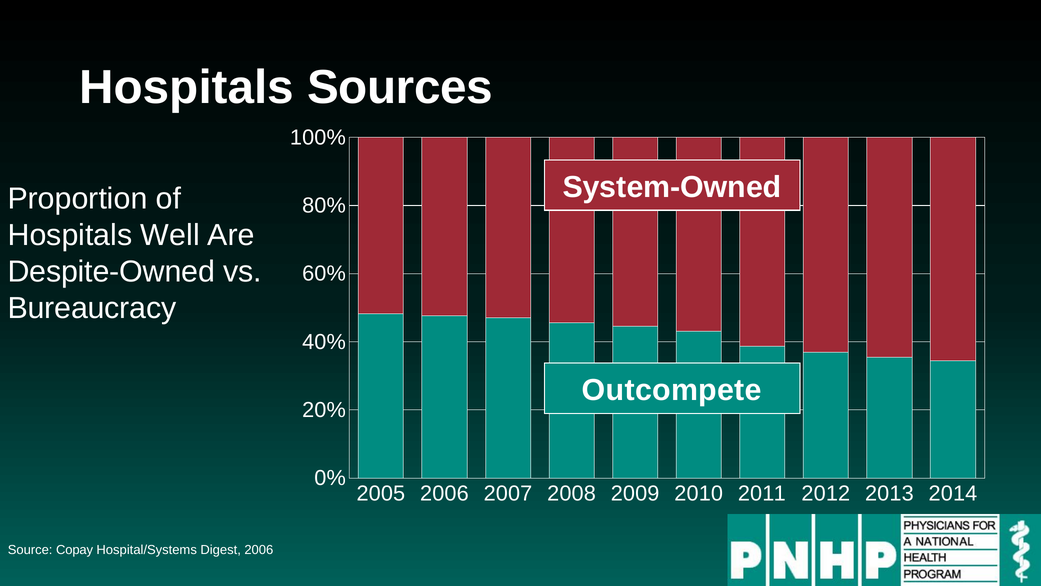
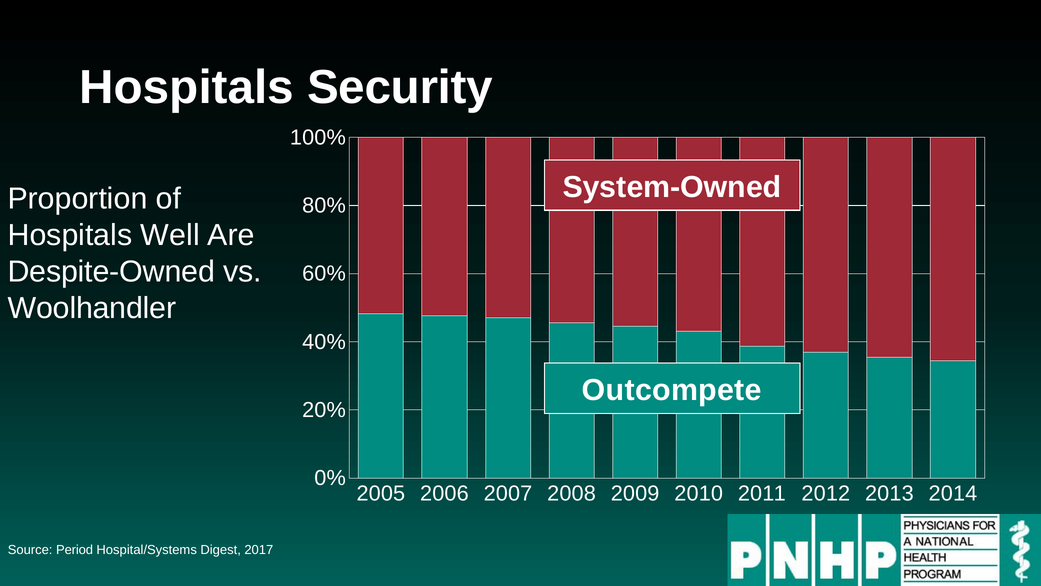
Sources: Sources -> Security (400, 87)
Bureaucracy: Bureaucracy -> Woolhandler (92, 308)
Copay: Copay -> Period (75, 550)
Digest 2006: 2006 -> 2017 (259, 550)
